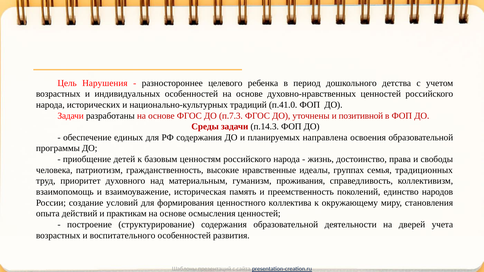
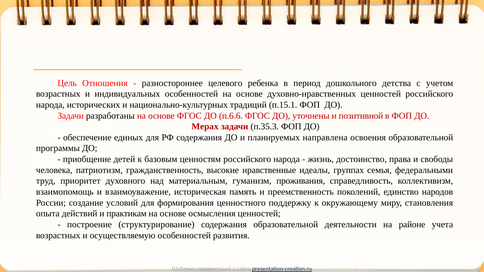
Нарушения: Нарушения -> Отношения (105, 83)
п.41.0: п.41.0 -> п.15.1 (283, 105)
п.7.3: п.7.3 -> п.6.6 (231, 116)
Среды: Среды -> Мерах (205, 127)
п.14.3: п.14.3 -> п.35.3 (265, 127)
традиционных: традиционных -> федеральными (424, 170)
коллектива: коллектива -> поддержку (290, 203)
дверей: дверей -> районе (412, 225)
воспитательного: воспитательного -> осуществляемую (123, 236)
